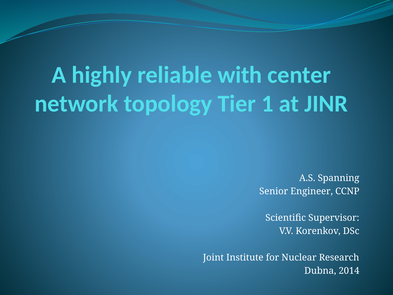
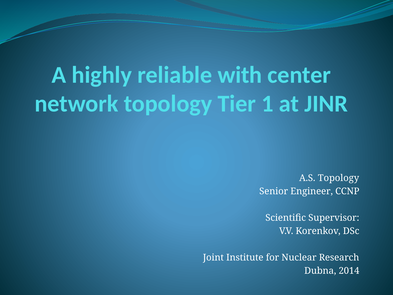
A.S Spanning: Spanning -> Topology (339, 178)
